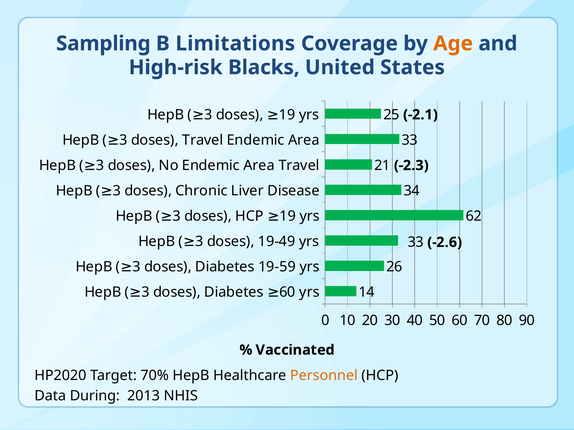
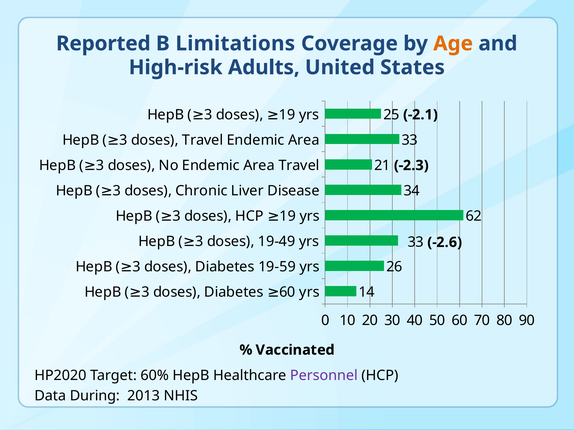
Sampling: Sampling -> Reported (103, 44)
Blacks: Blacks -> Adults (264, 67)
70%: 70% -> 60% (155, 376)
Personnel colour: orange -> purple (324, 376)
